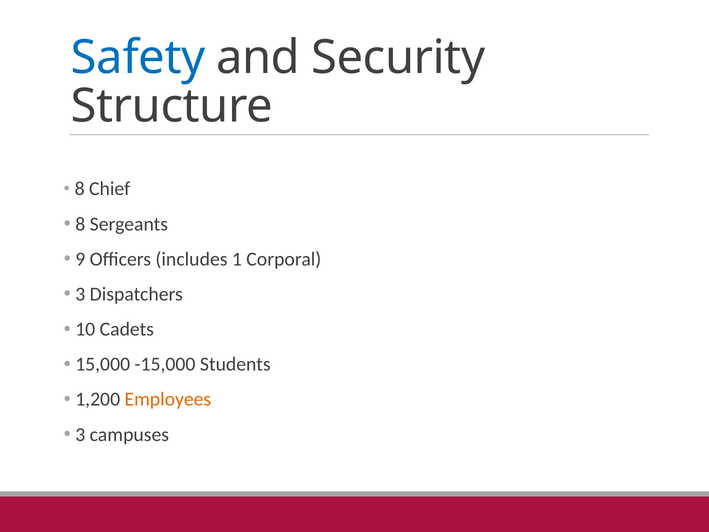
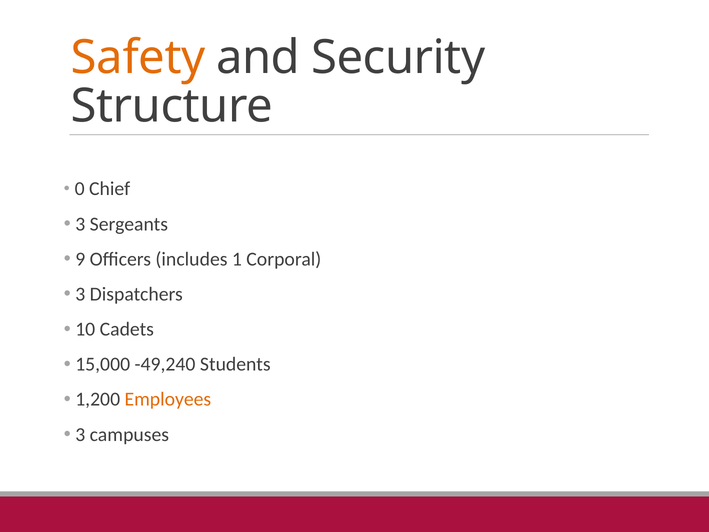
Safety colour: blue -> orange (138, 58)
8: 8 -> 0 (80, 189)
8: 8 -> 3 (80, 224)
-15,000: -15,000 -> -49,240 (165, 364)
